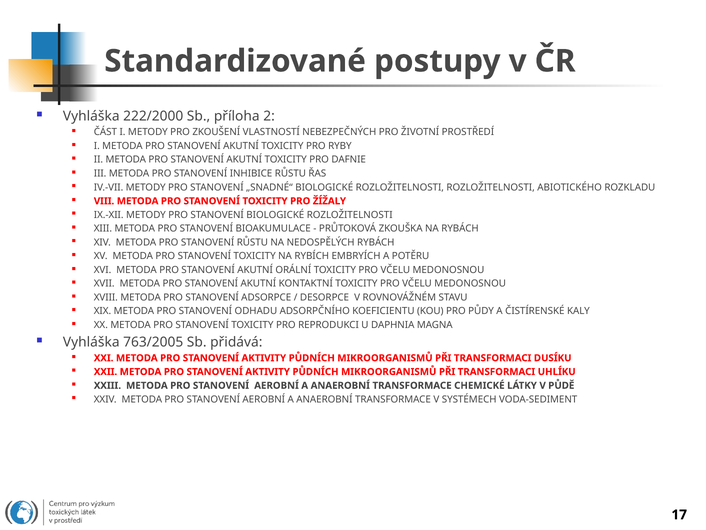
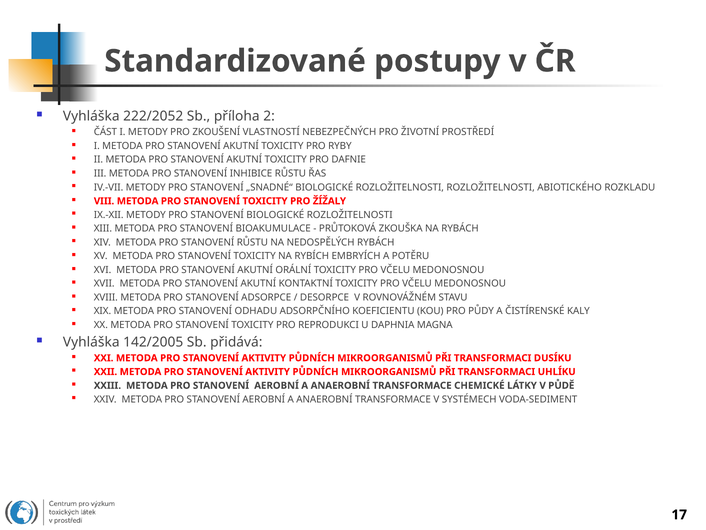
222/2000: 222/2000 -> 222/2052 (153, 116)
763/2005: 763/2005 -> 142/2005 (153, 342)
